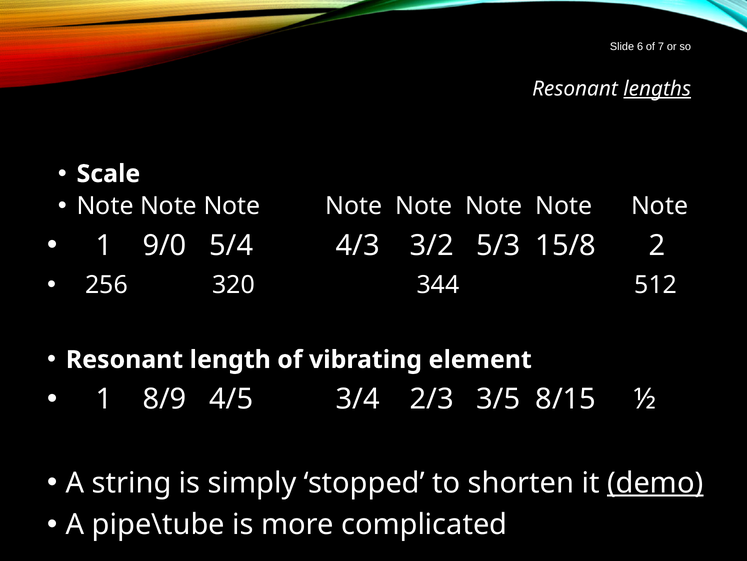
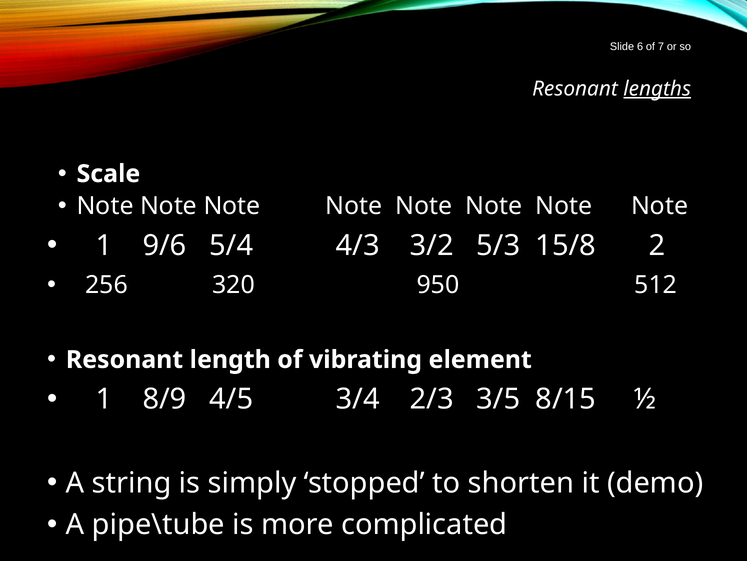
9/0: 9/0 -> 9/6 (165, 245)
344: 344 -> 950 (438, 285)
demo underline: present -> none (655, 482)
